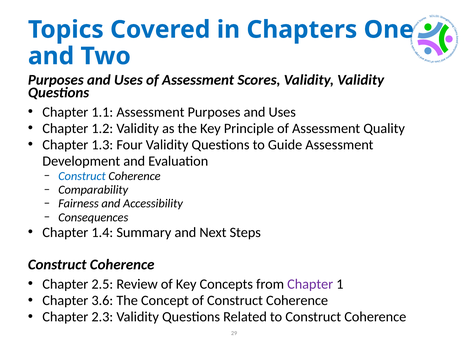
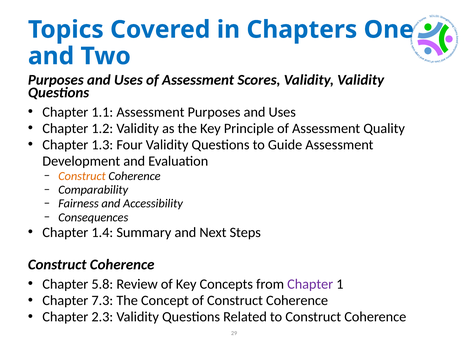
Construct colour: blue -> orange (82, 176)
2.5: 2.5 -> 5.8 (102, 285)
3.6: 3.6 -> 7.3 (102, 301)
